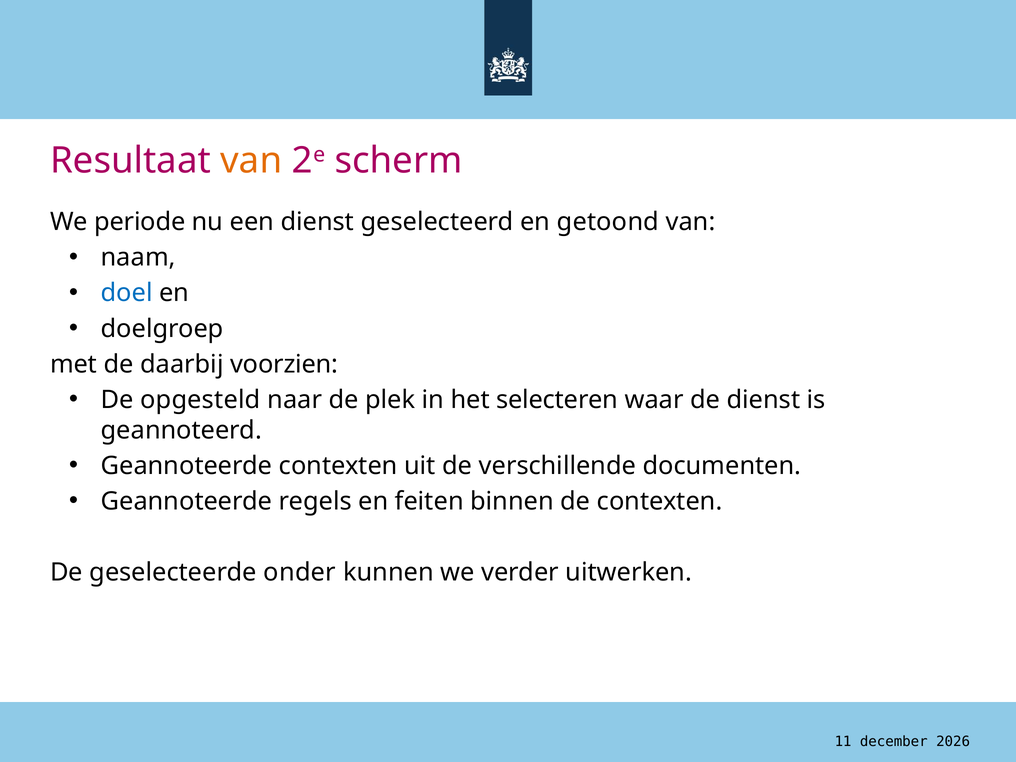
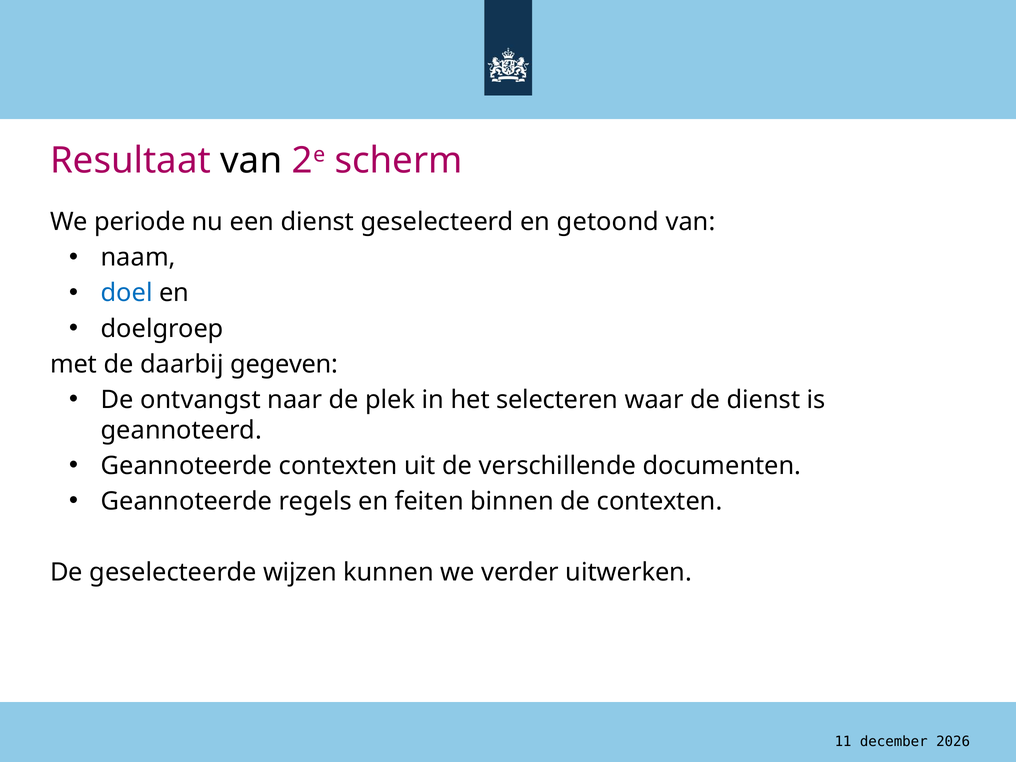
van colour: orange -> black (251, 161)
voorzien: voorzien -> gegeven (284, 364)
opgesteld: opgesteld -> ontvangst (200, 400)
onder: onder -> wijzen (300, 572)
